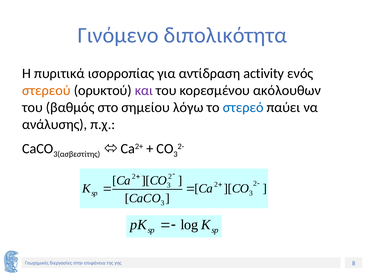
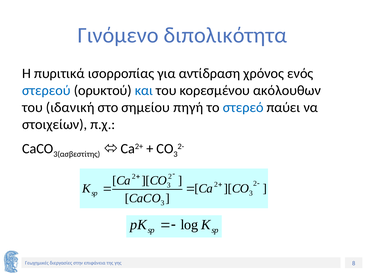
activity: activity -> χρόνος (264, 73)
στερεού colour: orange -> blue (46, 90)
και colour: purple -> blue (144, 90)
βαθμός: βαθμός -> ιδανική (70, 107)
λόγω: λόγω -> πηγή (188, 107)
ανάλυσης: ανάλυσης -> στοιχείων (55, 124)
